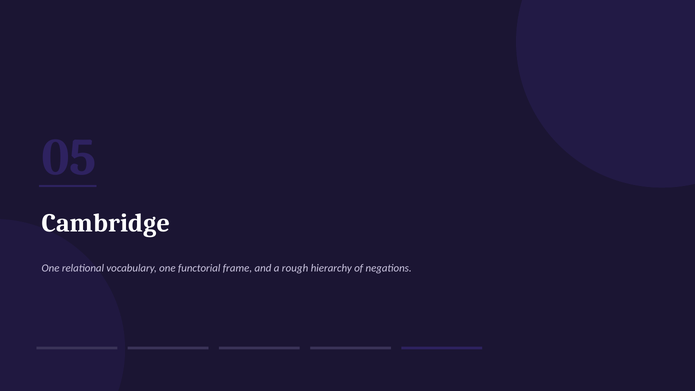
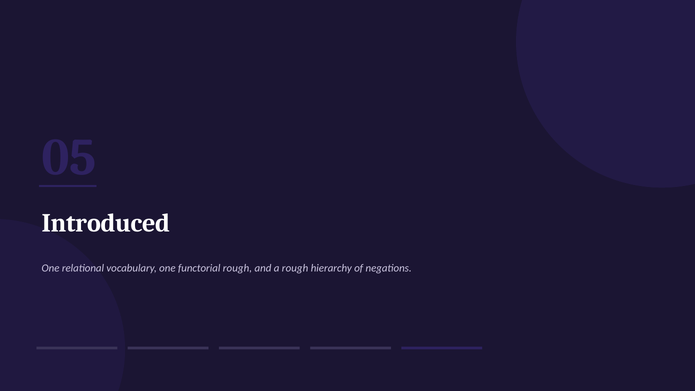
Cambridge: Cambridge -> Introduced (106, 223)
functorial frame: frame -> rough (237, 268)
